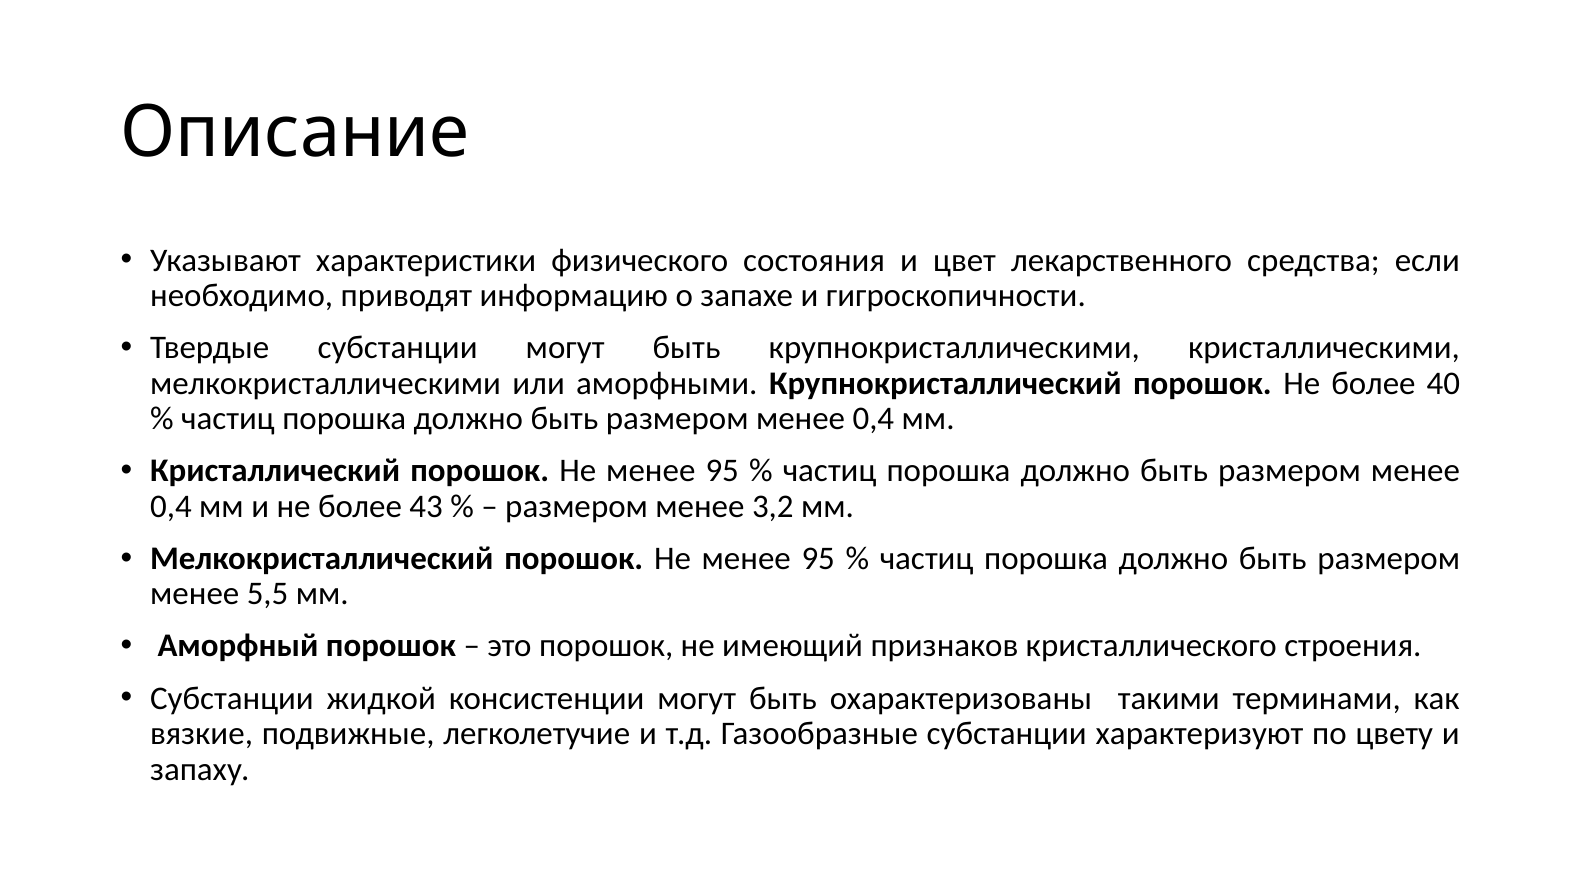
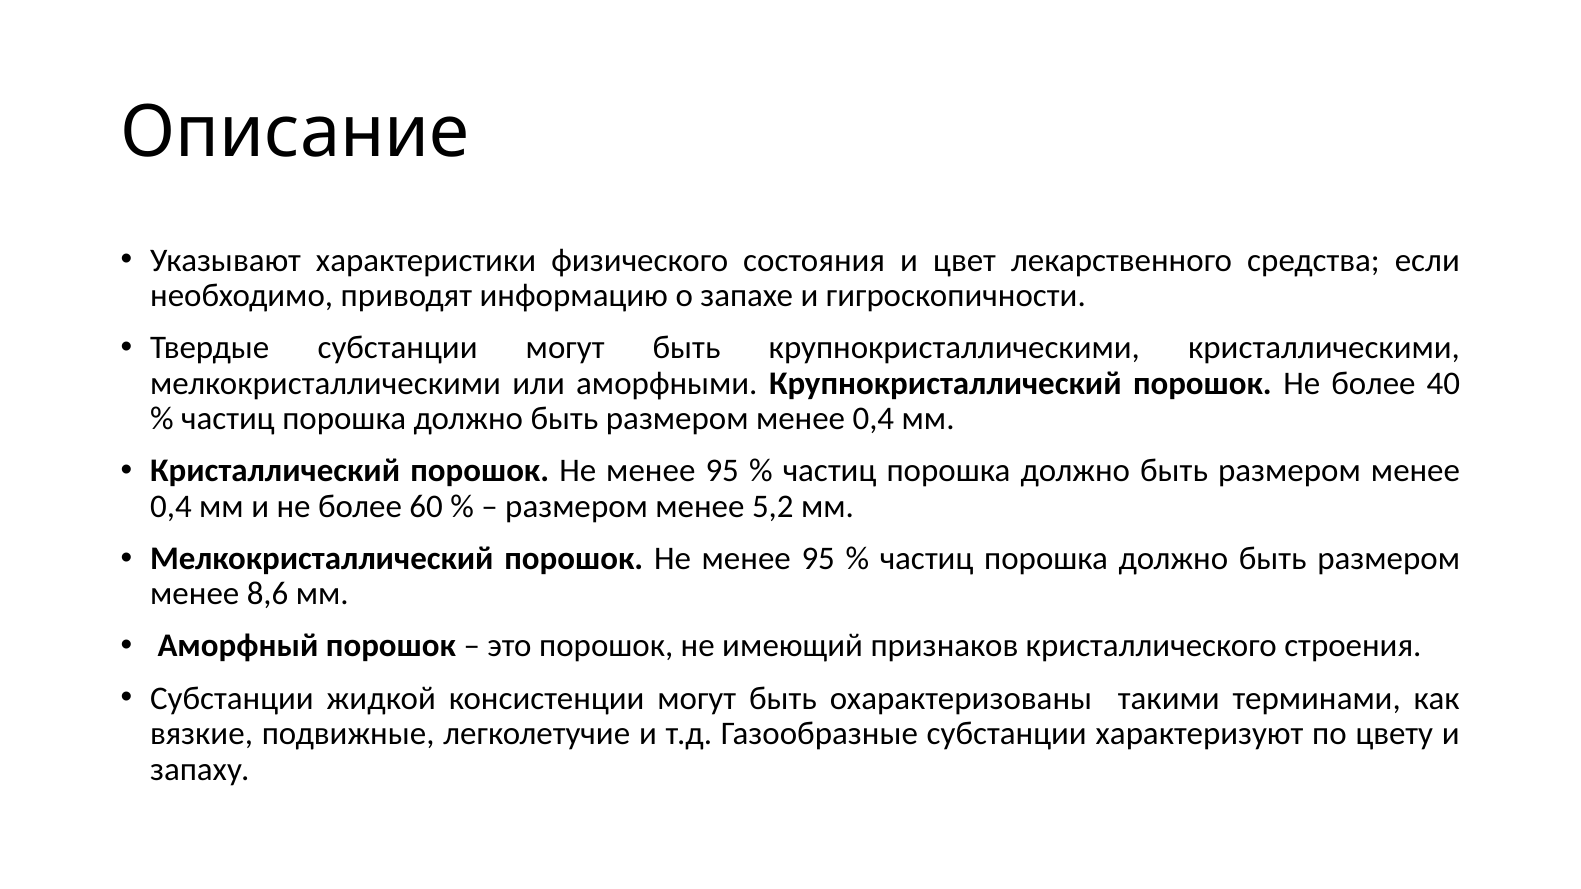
43: 43 -> 60 (426, 507)
3,2: 3,2 -> 5,2 (773, 507)
5,5: 5,5 -> 8,6 (268, 594)
